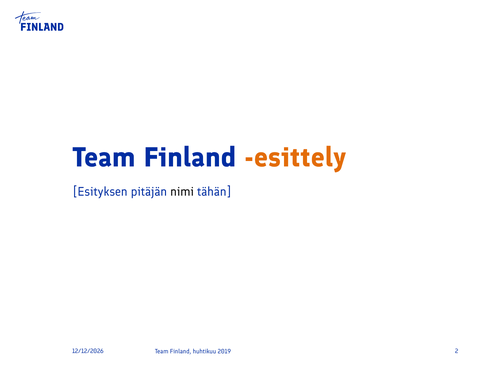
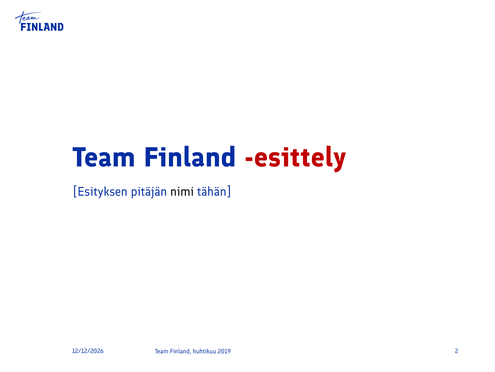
esittely colour: orange -> red (295, 157)
